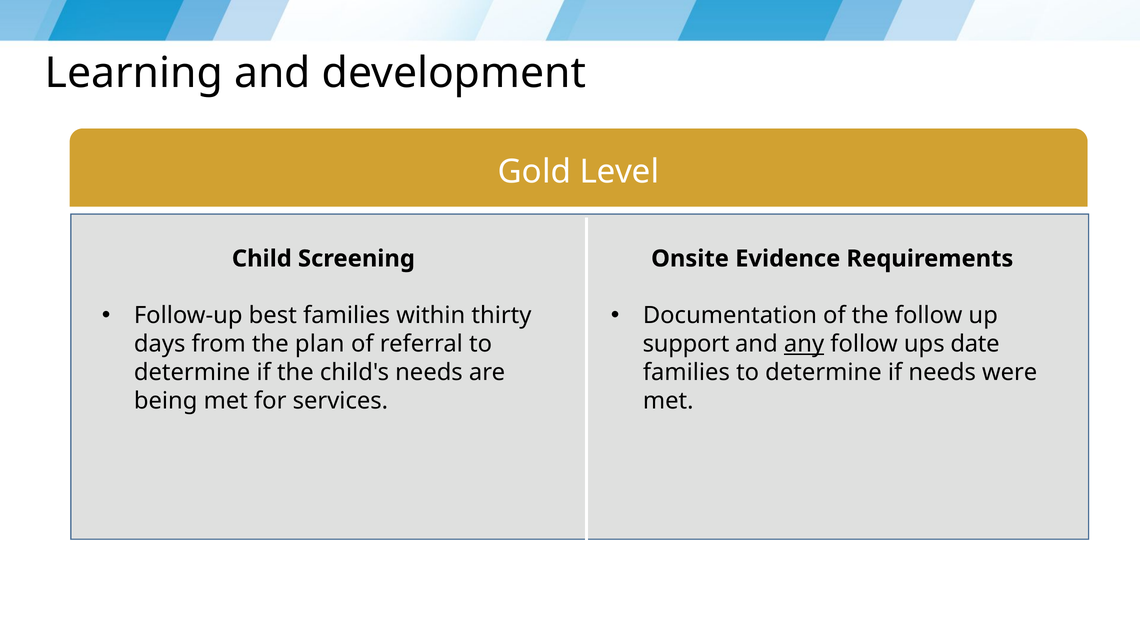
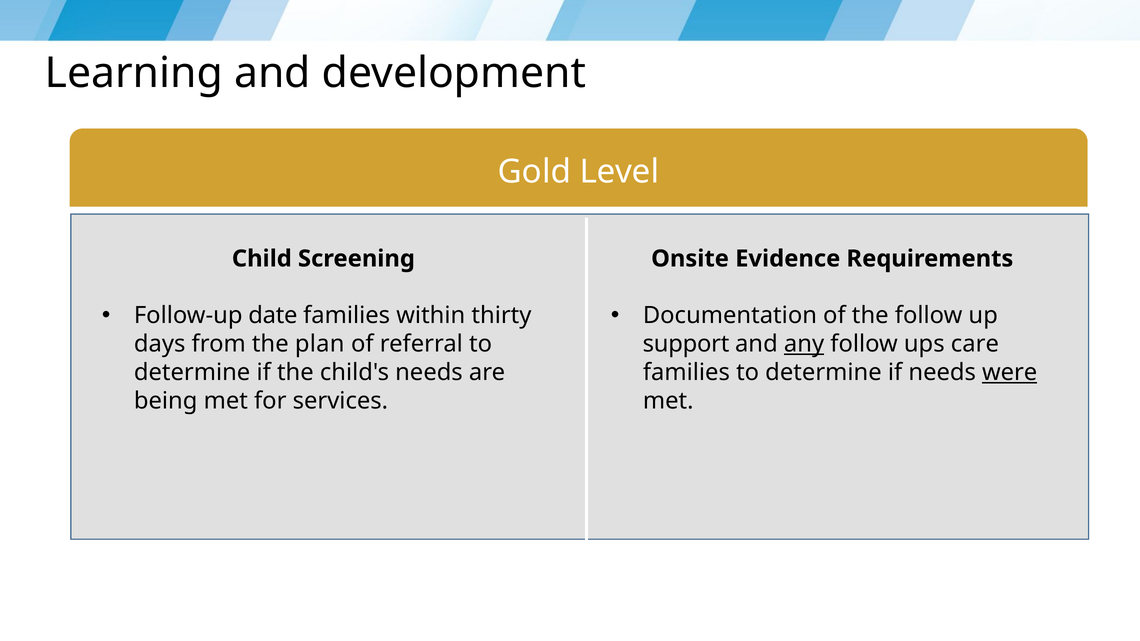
best: best -> date (273, 316)
date: date -> care (975, 344)
were underline: none -> present (1010, 373)
